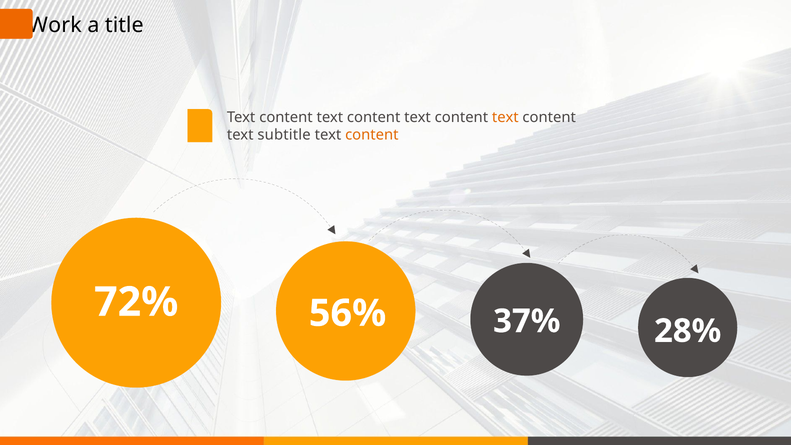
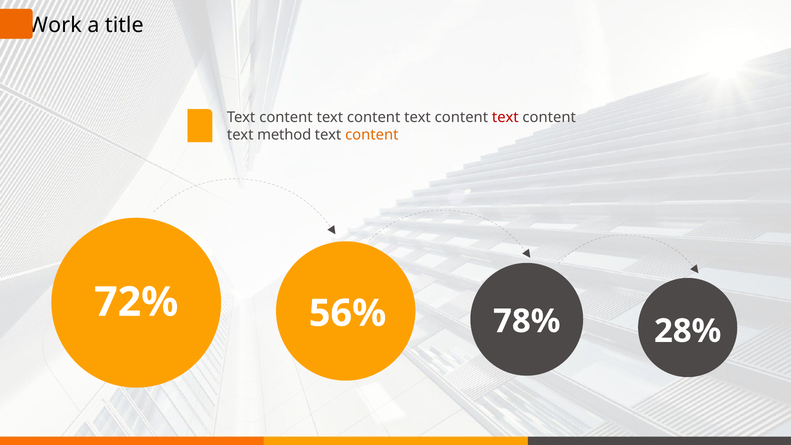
text colour: orange -> red (505, 117)
subtitle: subtitle -> method (284, 135)
37%: 37% -> 78% (527, 321)
